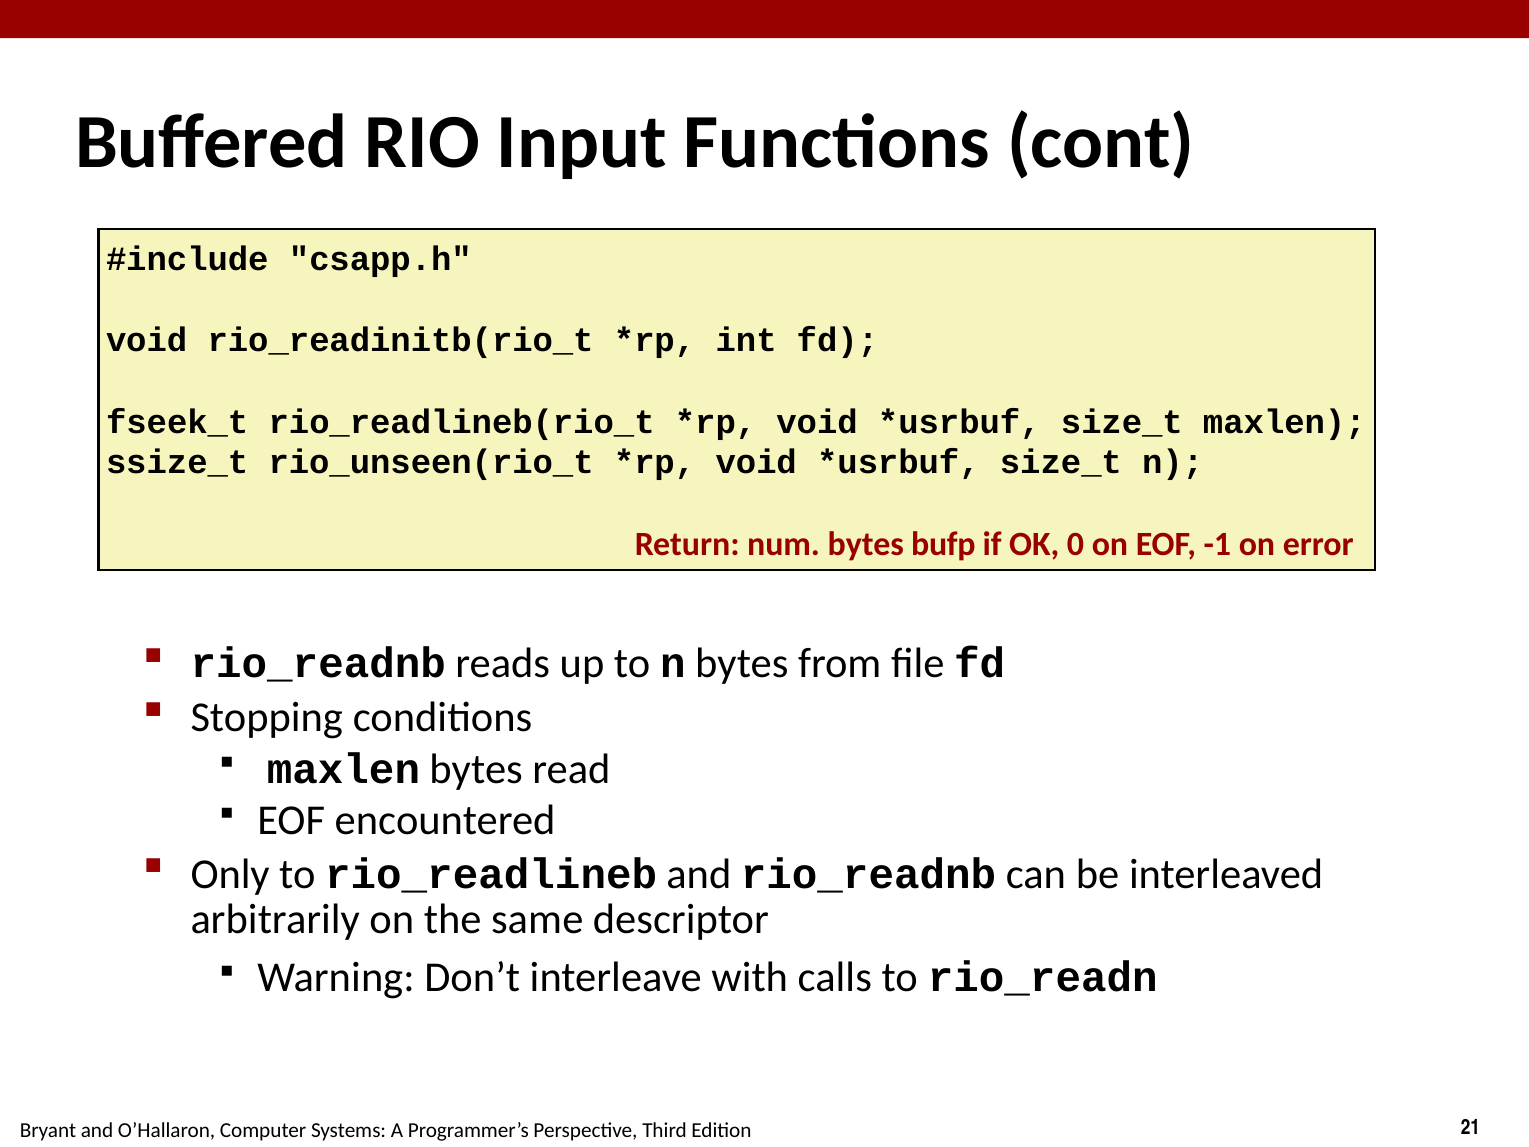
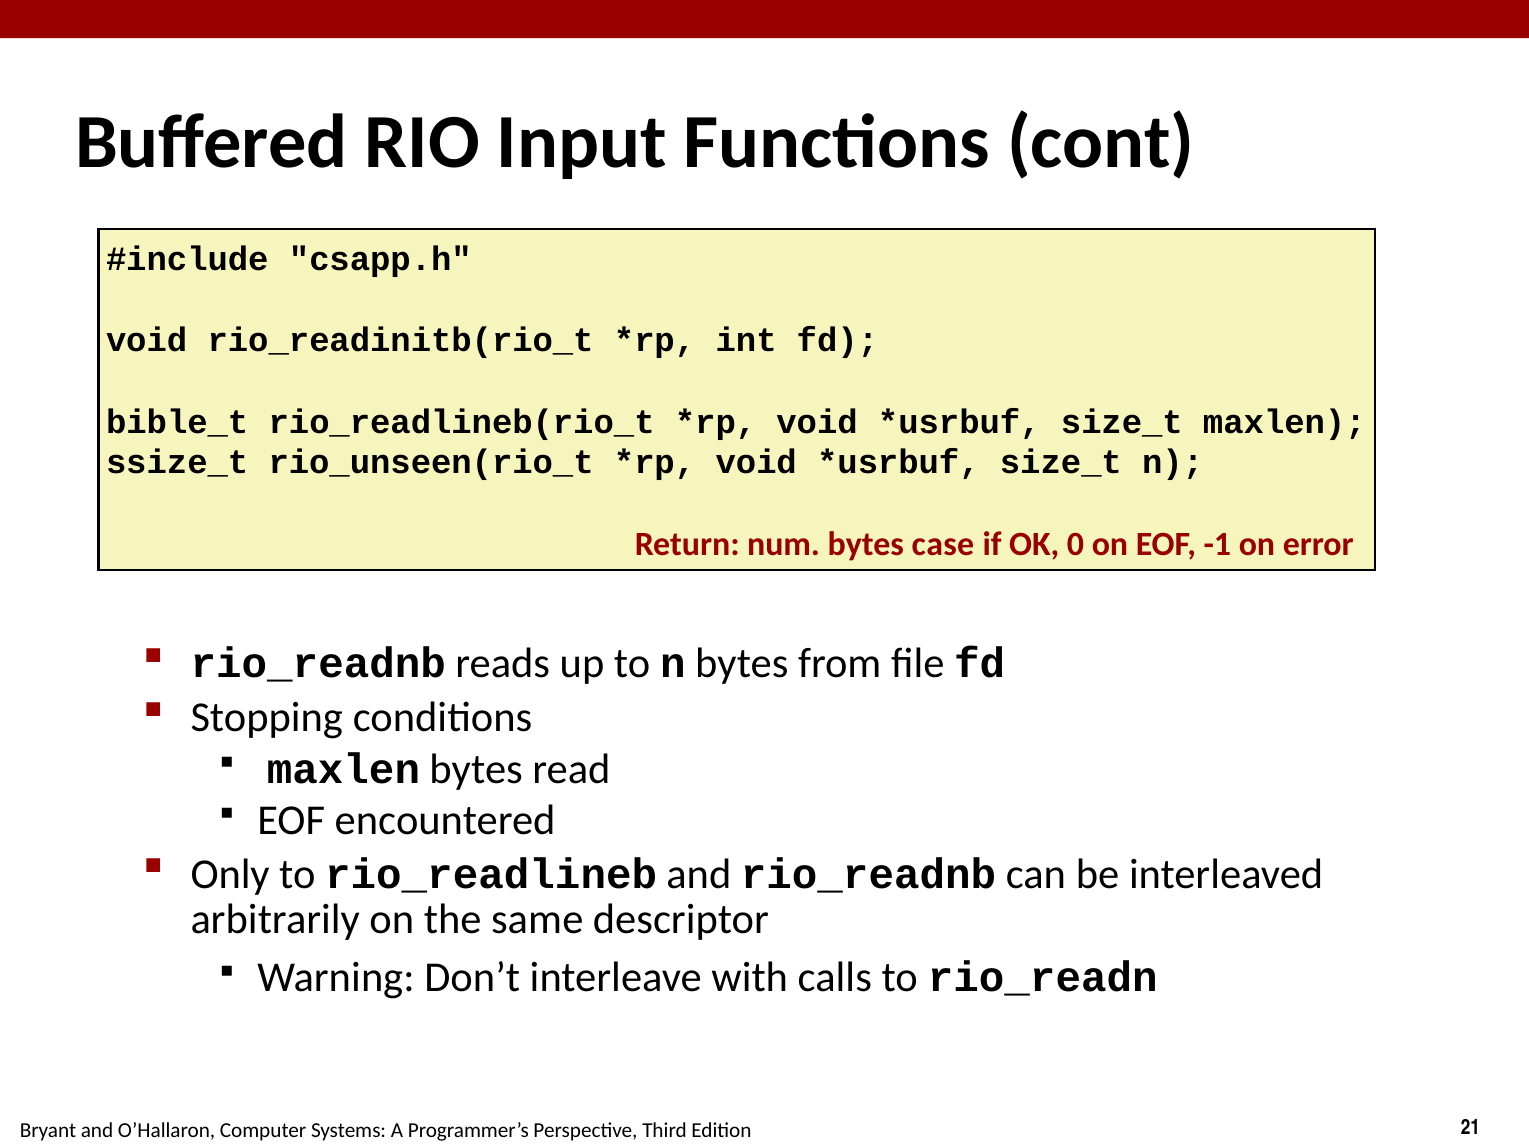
fseek_t: fseek_t -> bible_t (177, 422)
bufp: bufp -> case (943, 544)
